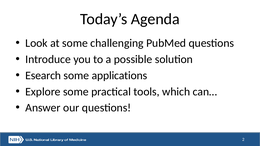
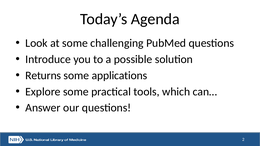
Esearch: Esearch -> Returns (43, 76)
